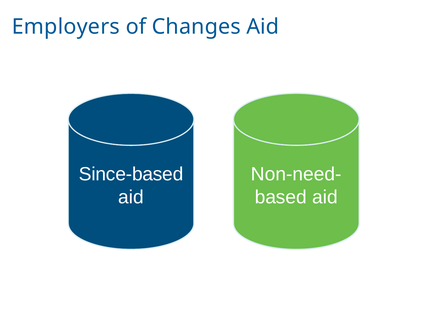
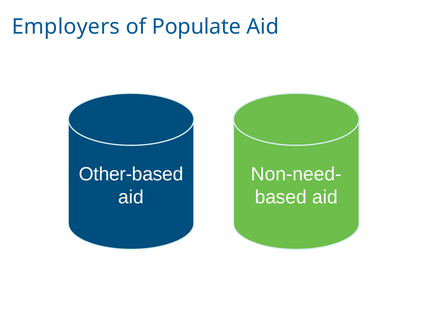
Changes: Changes -> Populate (196, 27)
Since-based: Since-based -> Other-based (131, 174)
